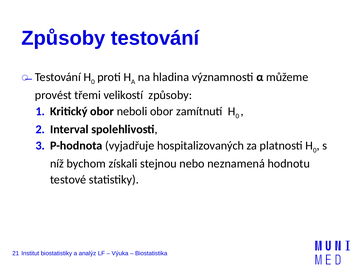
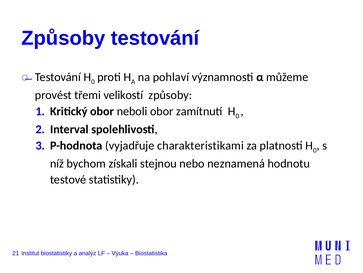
hladina: hladina -> pohlaví (171, 77)
hospitalizovaných: hospitalizovaných -> charakteristikami (200, 145)
